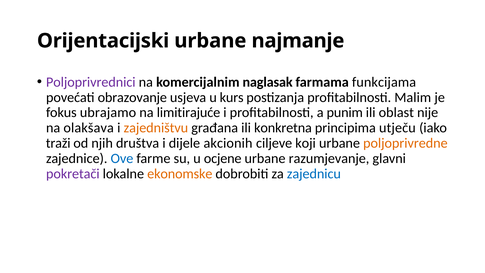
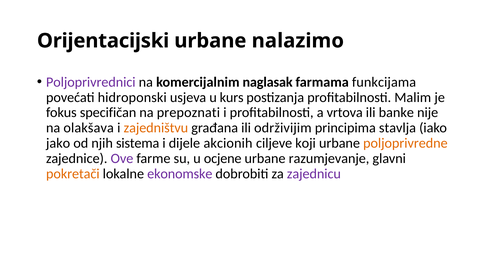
najmanje: najmanje -> nalazimo (298, 41)
obrazovanje: obrazovanje -> hidroponski (132, 97)
ubrajamo: ubrajamo -> specifičan (108, 113)
limitirajuće: limitirajuće -> prepoznati (188, 113)
punim: punim -> vrtova (345, 113)
oblast: oblast -> banke (396, 113)
konkretna: konkretna -> održivijim (283, 128)
utječu: utječu -> stavlja (397, 128)
traži: traži -> jako (58, 143)
društva: društva -> sistema (138, 143)
Ove colour: blue -> purple (122, 158)
pokretači colour: purple -> orange (73, 174)
ekonomske colour: orange -> purple (180, 174)
zajednicu colour: blue -> purple (314, 174)
